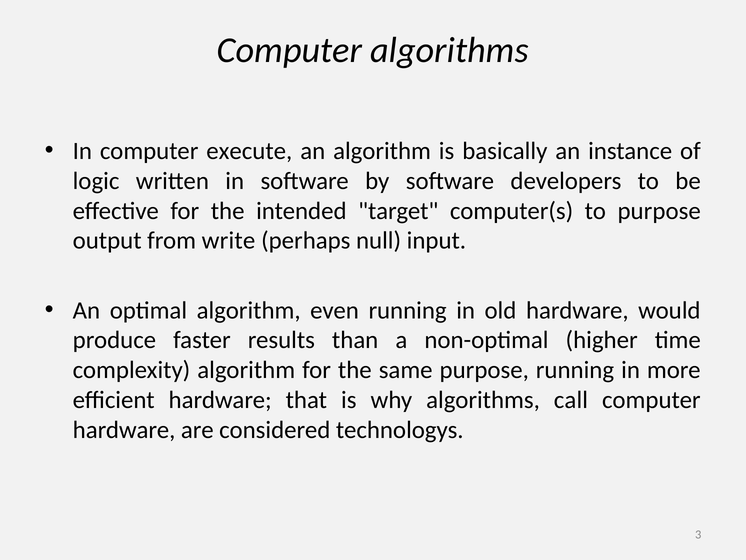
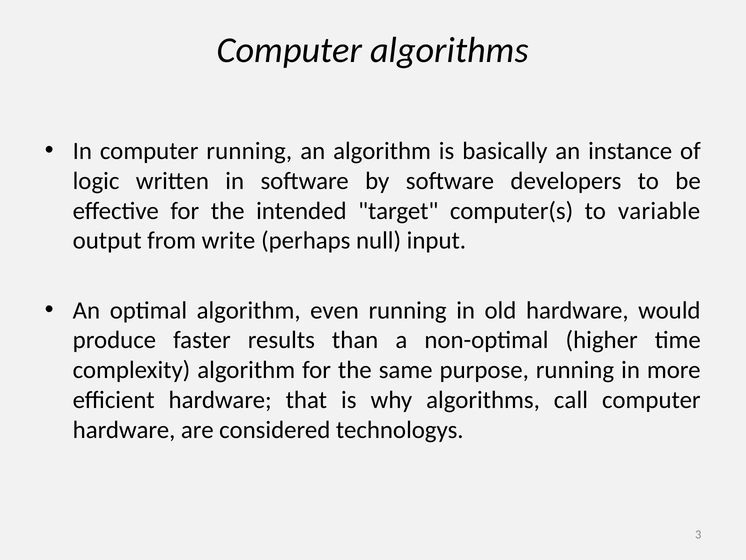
computer execute: execute -> running (249, 151)
to purpose: purpose -> variable (659, 211)
